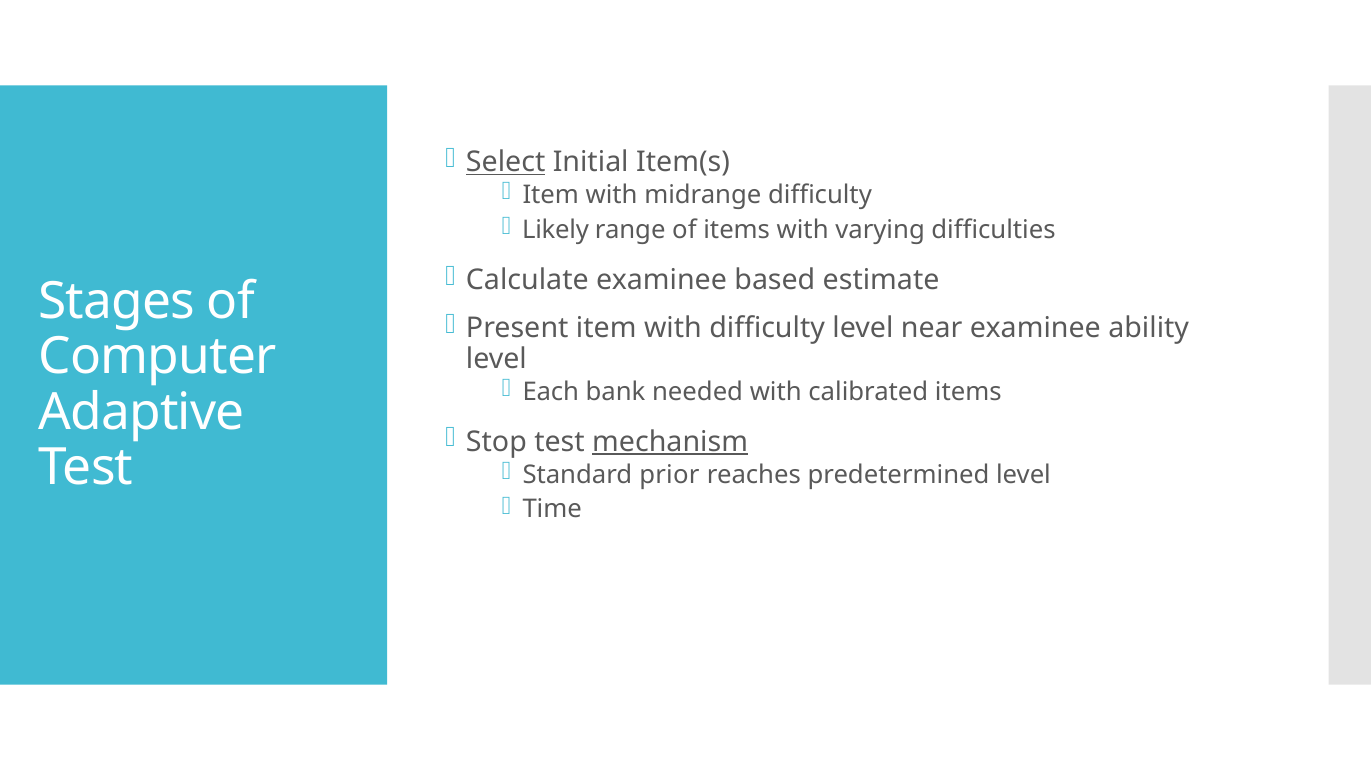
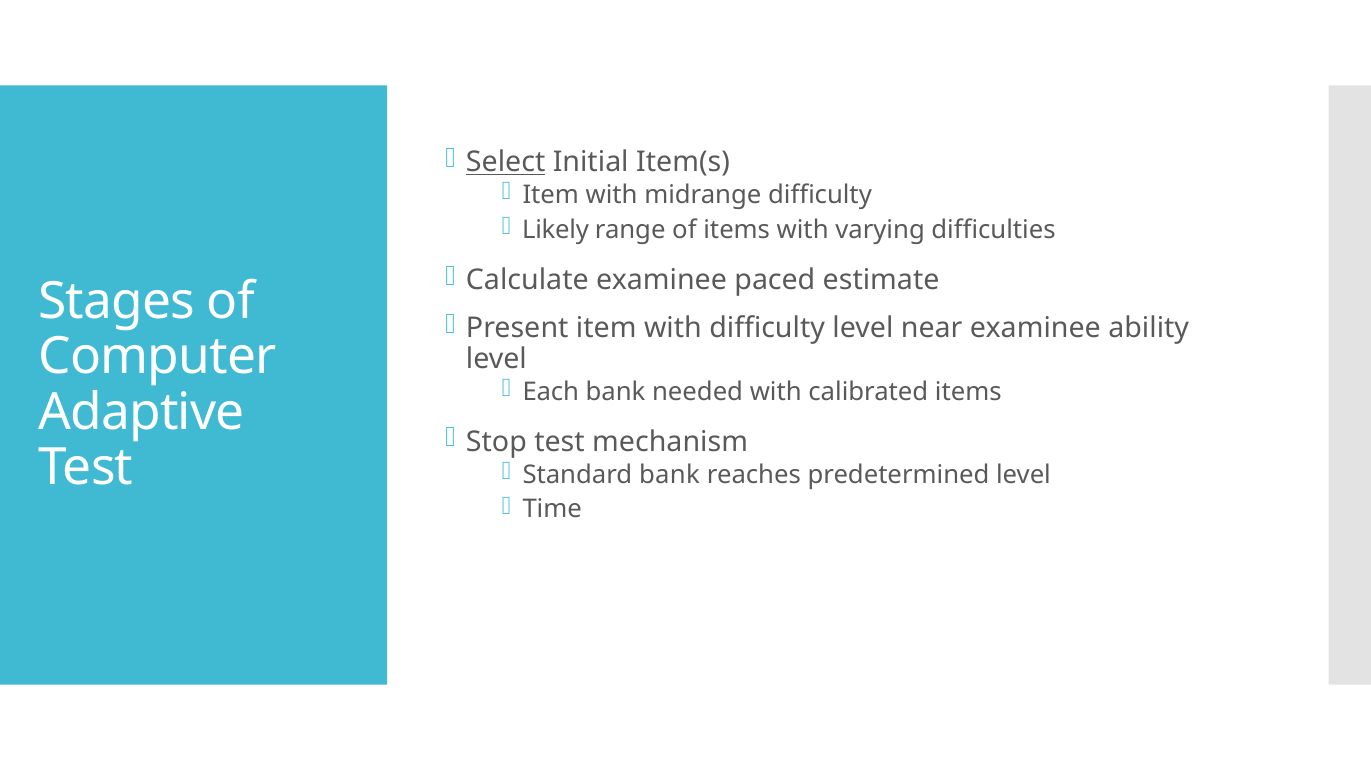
based: based -> paced (775, 280)
mechanism underline: present -> none (670, 442)
Standard prior: prior -> bank (669, 475)
